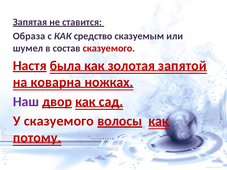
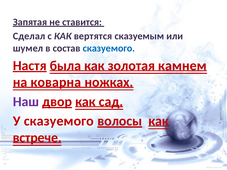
Образа: Образа -> Сделал (29, 36)
средство: средство -> вертятся (93, 36)
сказуемого colour: red -> blue (109, 48)
запятой: запятой -> камнем (182, 66)
потому: потому -> встрече (37, 138)
